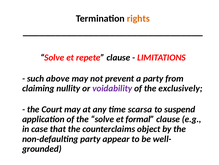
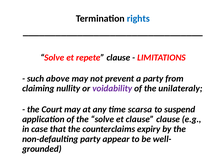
rights colour: orange -> blue (138, 18)
exclusively: exclusively -> unilateraly (180, 88)
et formal: formal -> clause (140, 119)
object: object -> expiry (149, 129)
